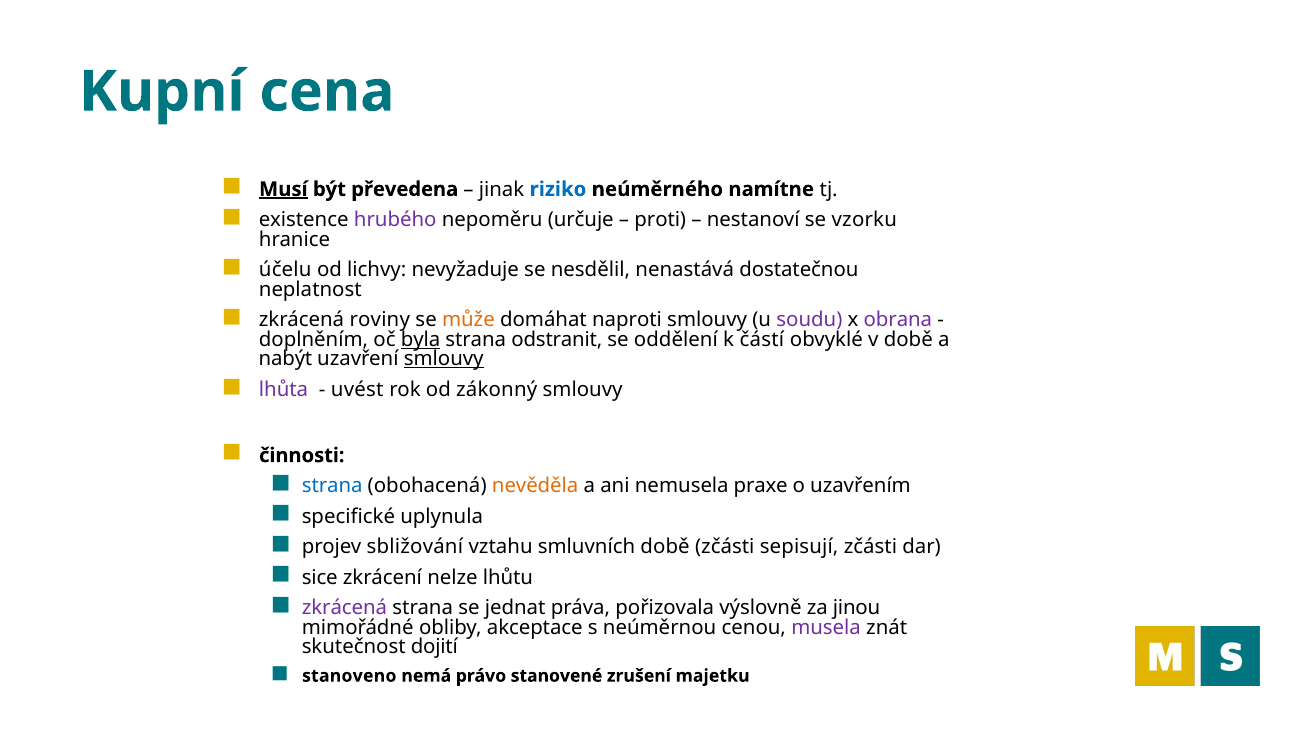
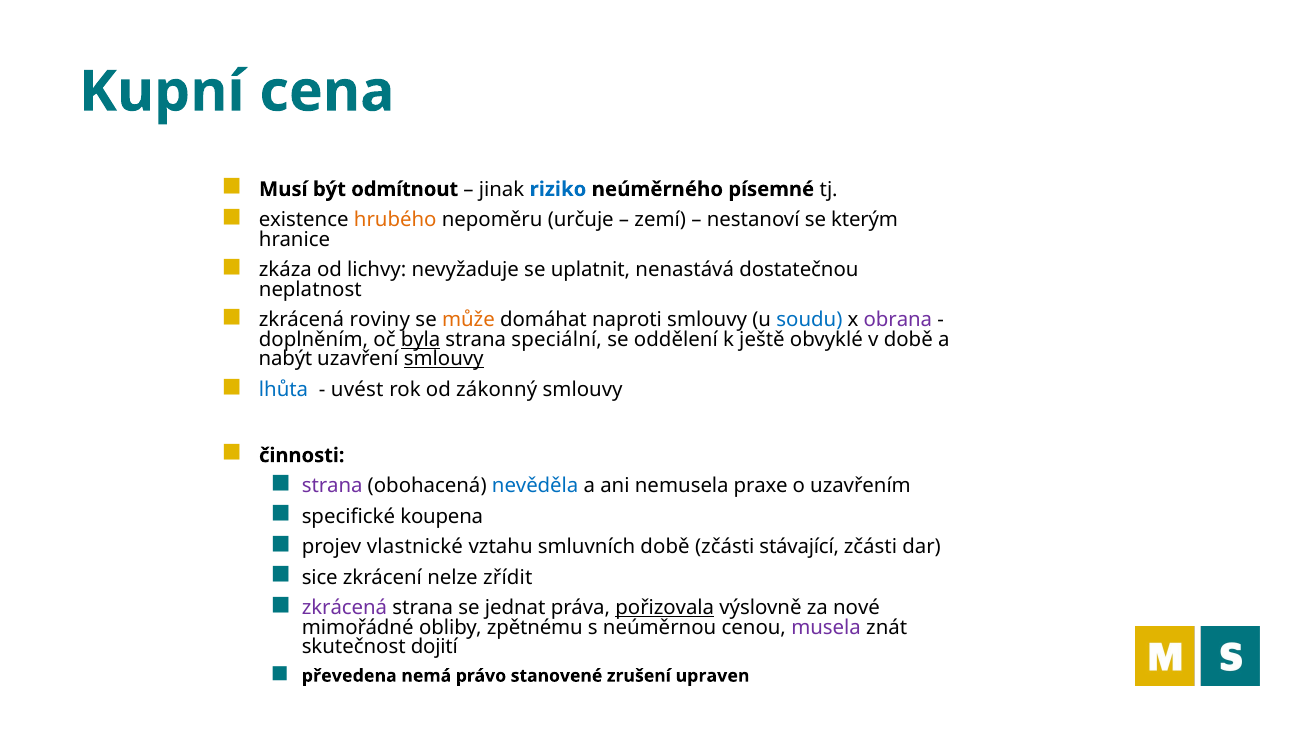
Musí underline: present -> none (283, 189)
převedena: převedena -> odmítnout (405, 189)
namítne: namítne -> písemné (771, 189)
hrubého colour: purple -> orange (395, 220)
proti: proti -> zemí (660, 220)
vzorku: vzorku -> kterým (864, 220)
účelu: účelu -> zkáza (285, 270)
nesdělil: nesdělil -> uplatnit (590, 270)
soudu colour: purple -> blue (809, 320)
odstranit: odstranit -> speciální (557, 340)
částí: částí -> ještě (762, 340)
lhůta colour: purple -> blue (284, 390)
strana colour: blue -> purple (332, 486)
nevěděla colour: orange -> blue (535, 486)
uplynula: uplynula -> koupena (442, 517)
sbližování: sbližování -> vlastnické (415, 547)
sepisují: sepisují -> stávající (799, 547)
lhůtu: lhůtu -> zřídit (508, 578)
pořizovala underline: none -> present (665, 608)
jinou: jinou -> nové (857, 608)
akceptace: akceptace -> zpětnému (535, 628)
stanoveno: stanoveno -> převedena (349, 676)
majetku: majetku -> upraven (713, 676)
